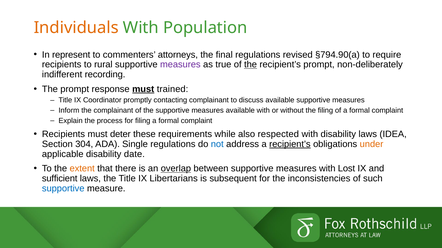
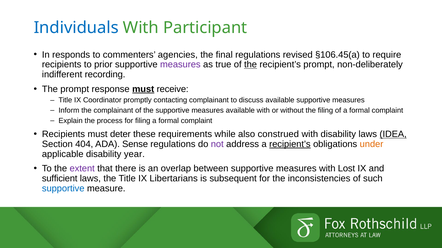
Individuals colour: orange -> blue (76, 28)
Population: Population -> Participant (205, 28)
represent: represent -> responds (71, 55)
attorneys: attorneys -> agencies (178, 55)
§794.90(a: §794.90(a -> §106.45(a (337, 55)
rural: rural -> prior (103, 65)
trained: trained -> receive (173, 89)
respected: respected -> construed (278, 135)
IDEA underline: none -> present (393, 135)
304: 304 -> 404 (84, 144)
Single: Single -> Sense (135, 144)
not colour: blue -> purple (217, 144)
date: date -> year (134, 154)
extent colour: orange -> purple (82, 169)
overlap underline: present -> none (176, 169)
